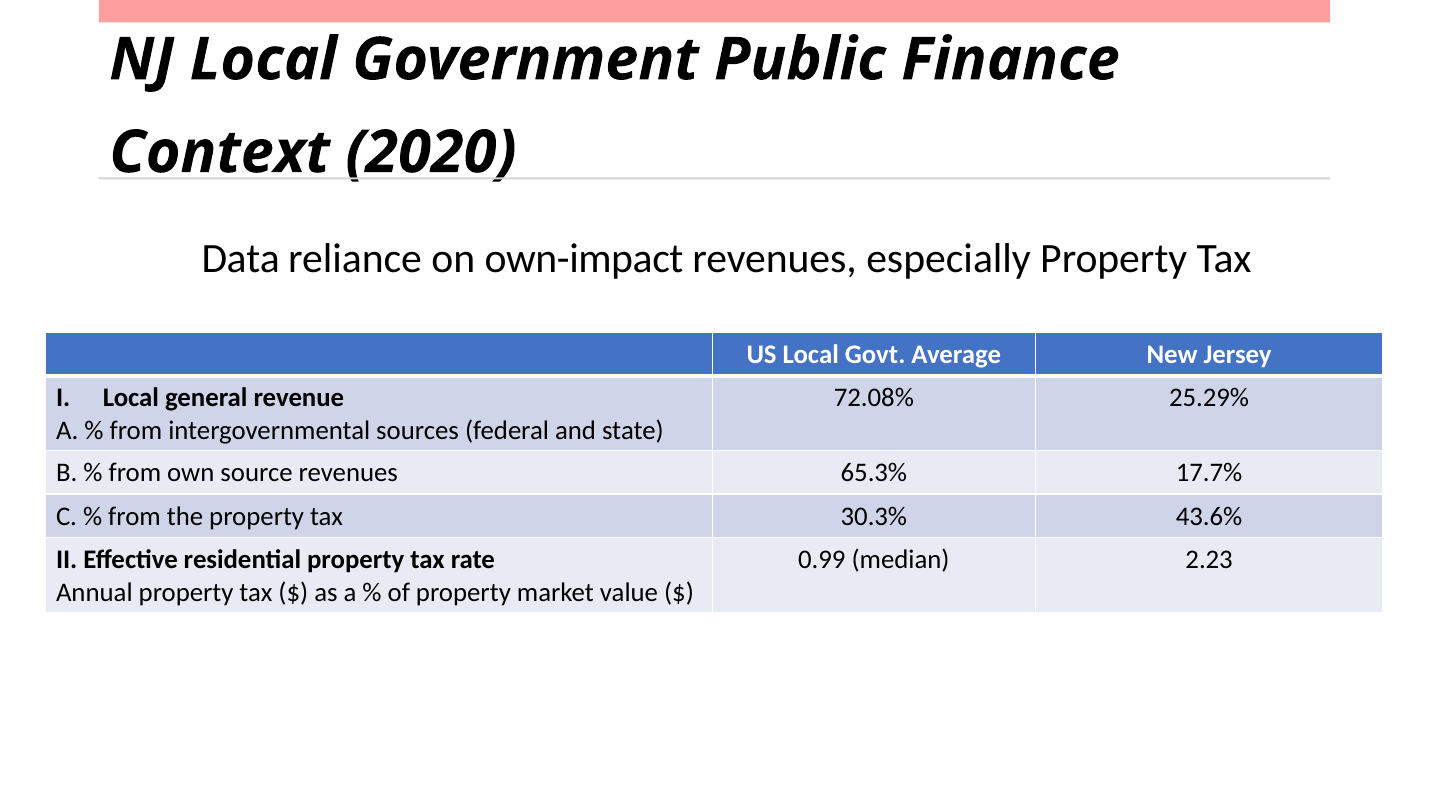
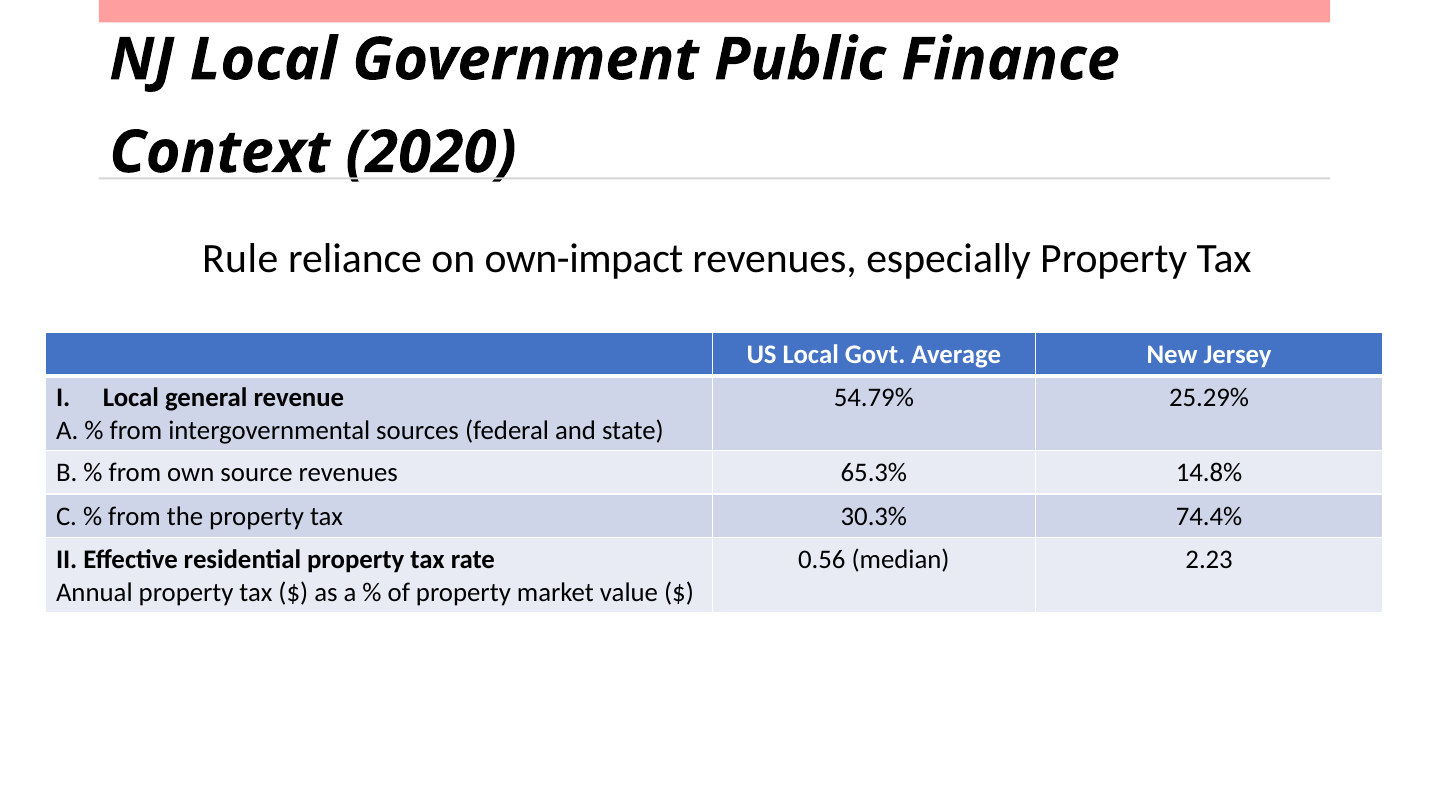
Data: Data -> Rule (240, 259)
72.08%: 72.08% -> 54.79% (874, 398)
17.7%: 17.7% -> 14.8% (1209, 473)
43.6%: 43.6% -> 74.4% (1209, 516)
0.99: 0.99 -> 0.56 (822, 560)
